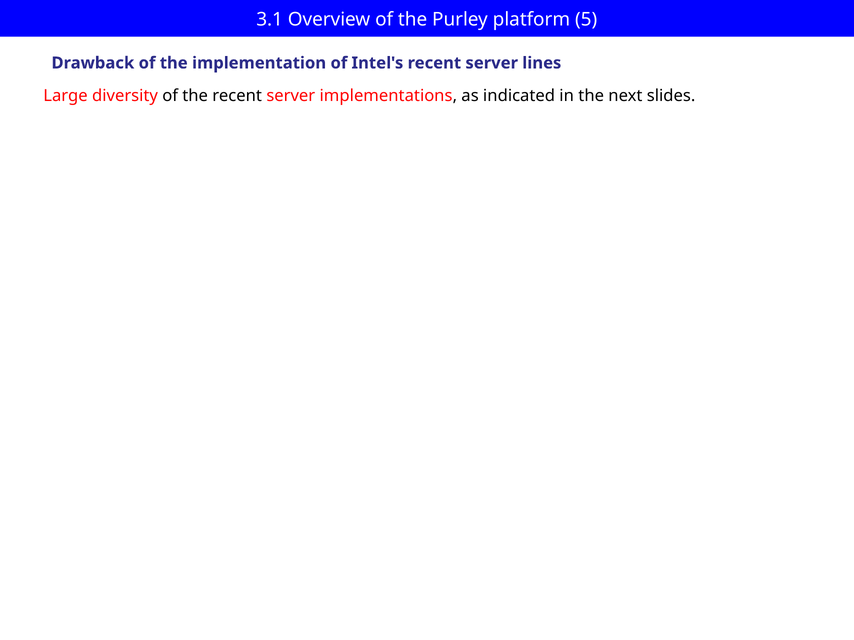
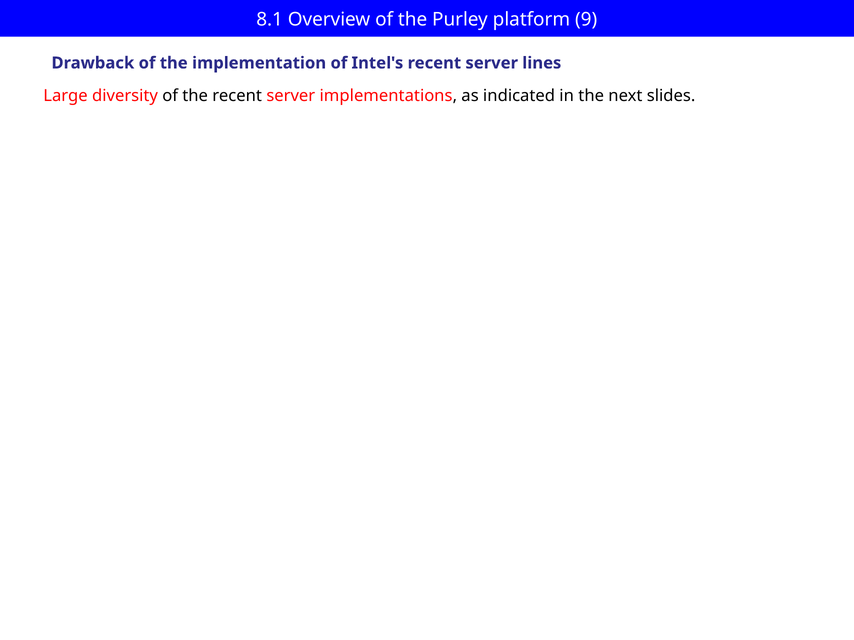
3.1: 3.1 -> 8.1 (270, 20)
5: 5 -> 9 (586, 20)
